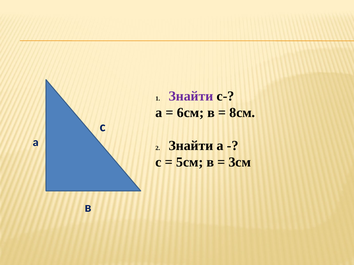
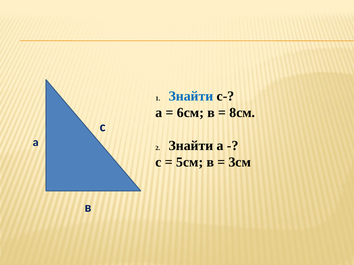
Знайти colour: purple -> blue (191, 96)
